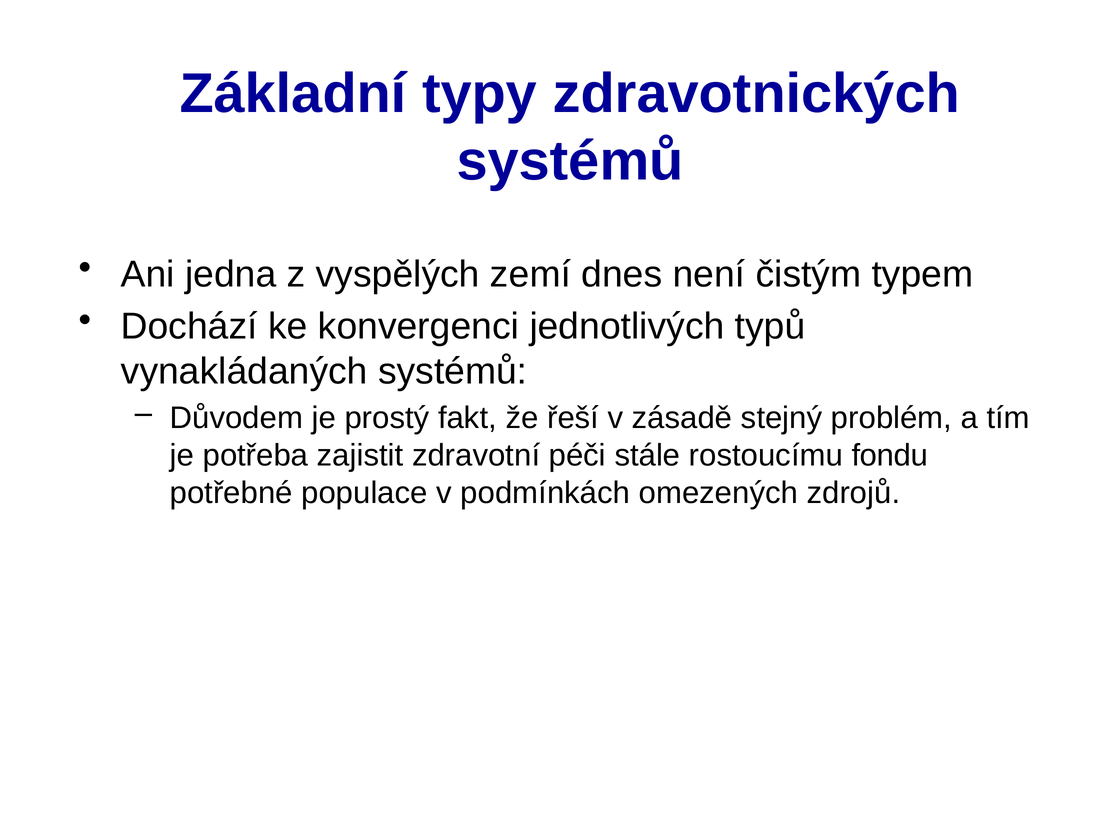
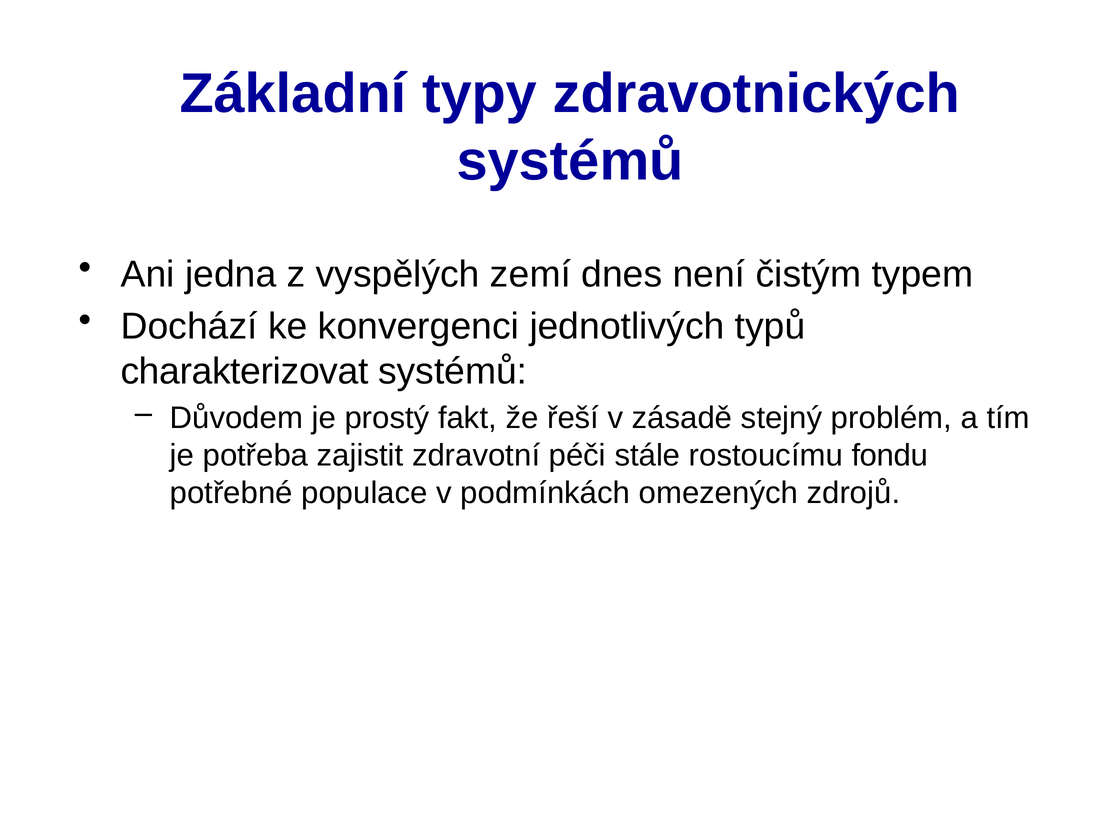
vynakládaných: vynakládaných -> charakterizovat (244, 371)
